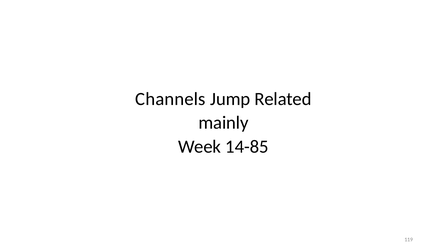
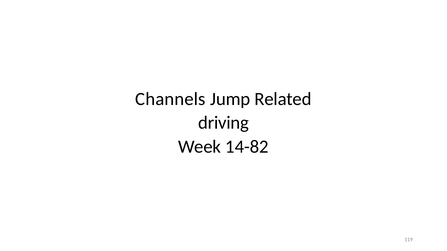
mainly: mainly -> driving (224, 123)
14-85: 14-85 -> 14-82 (247, 147)
